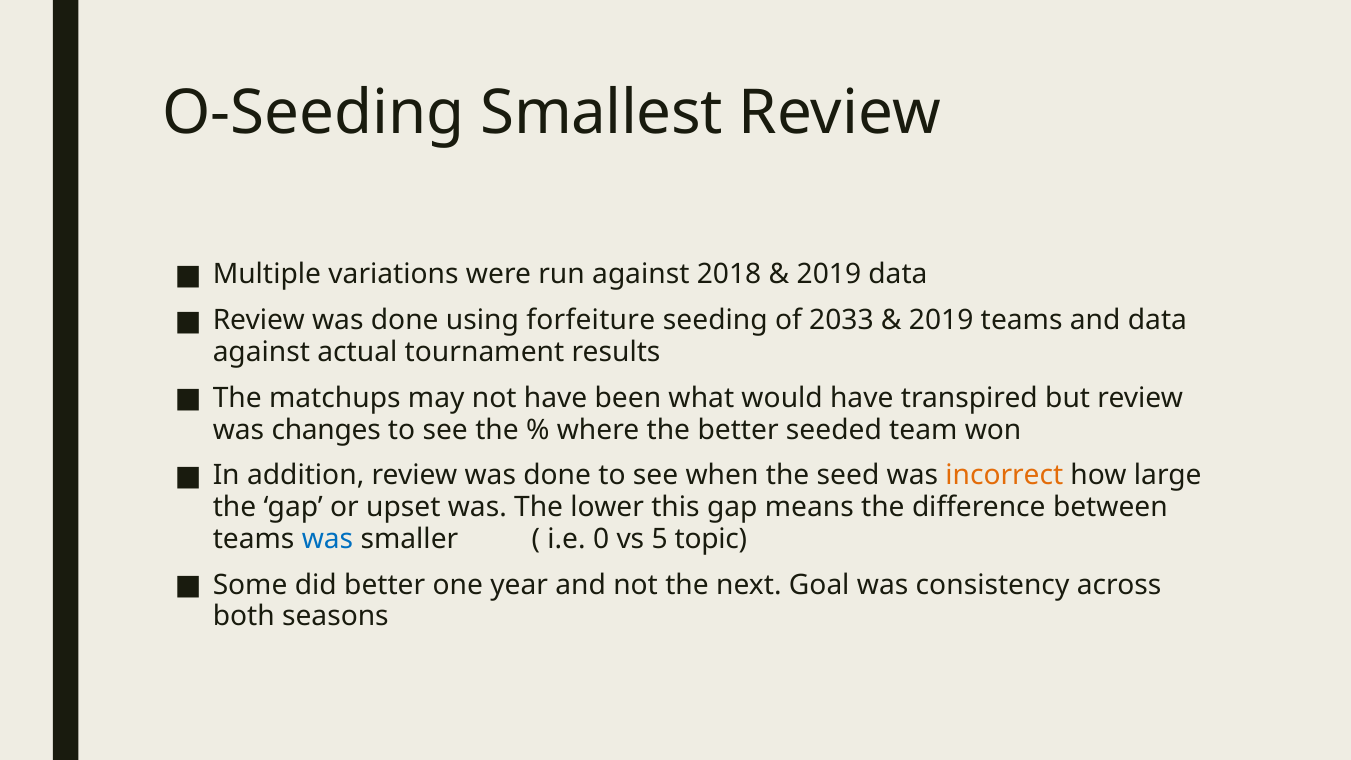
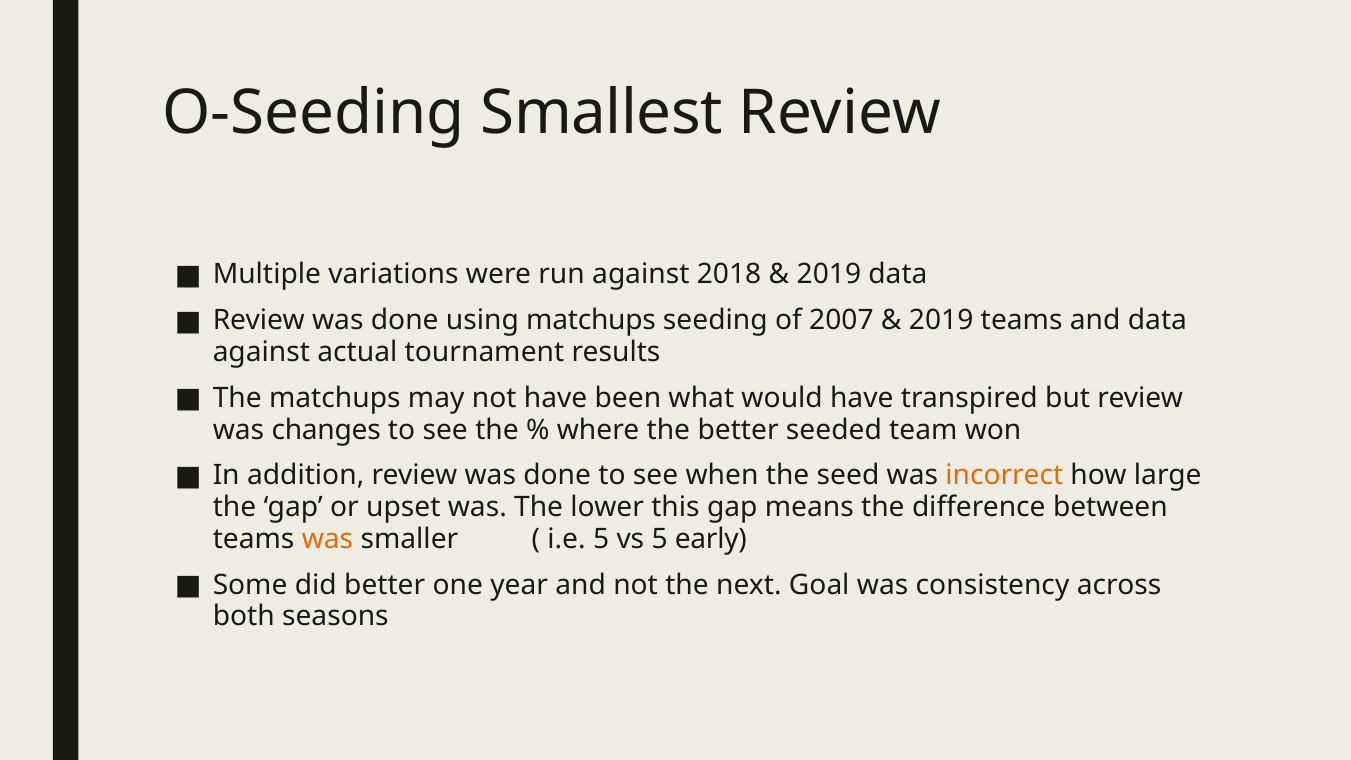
using forfeiture: forfeiture -> matchups (591, 320)
2033: 2033 -> 2007 (841, 320)
was colour: blue -> orange (327, 539)
i.e 0: 0 -> 5 (601, 539)
topic: topic -> early (711, 539)
